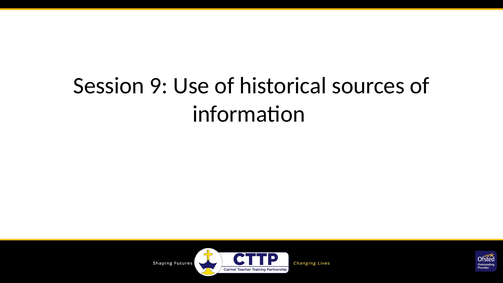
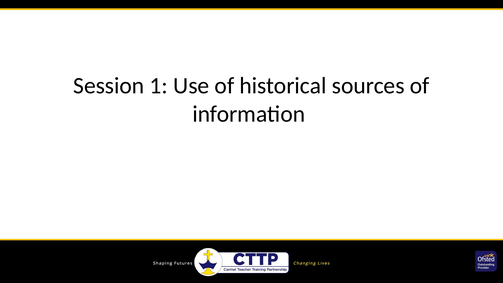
9: 9 -> 1 (159, 86)
